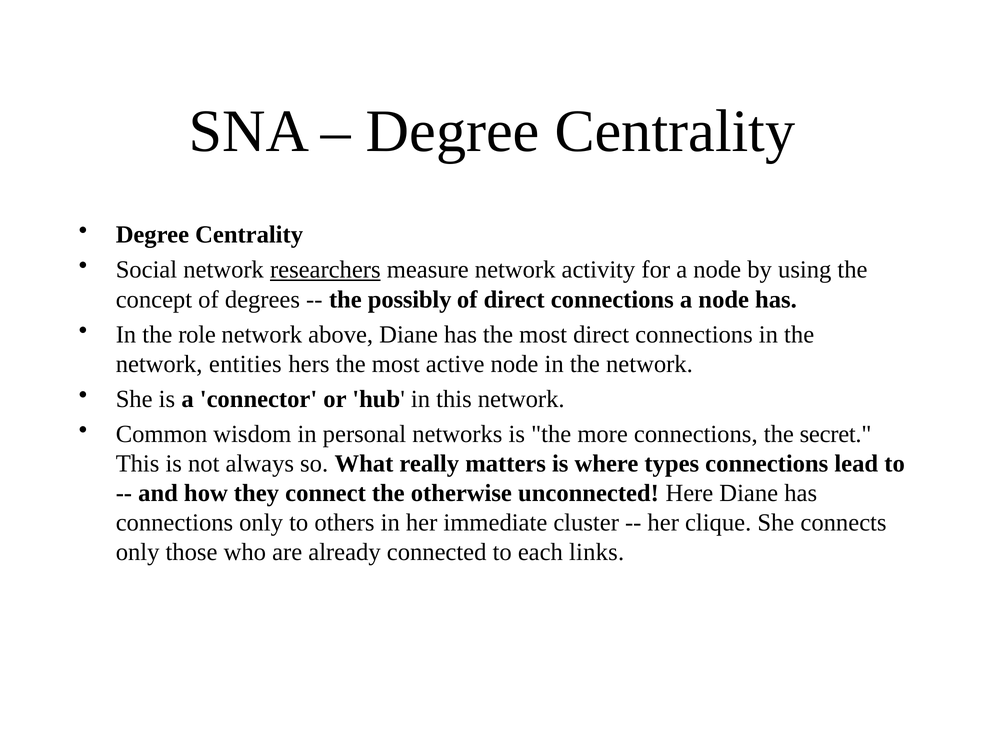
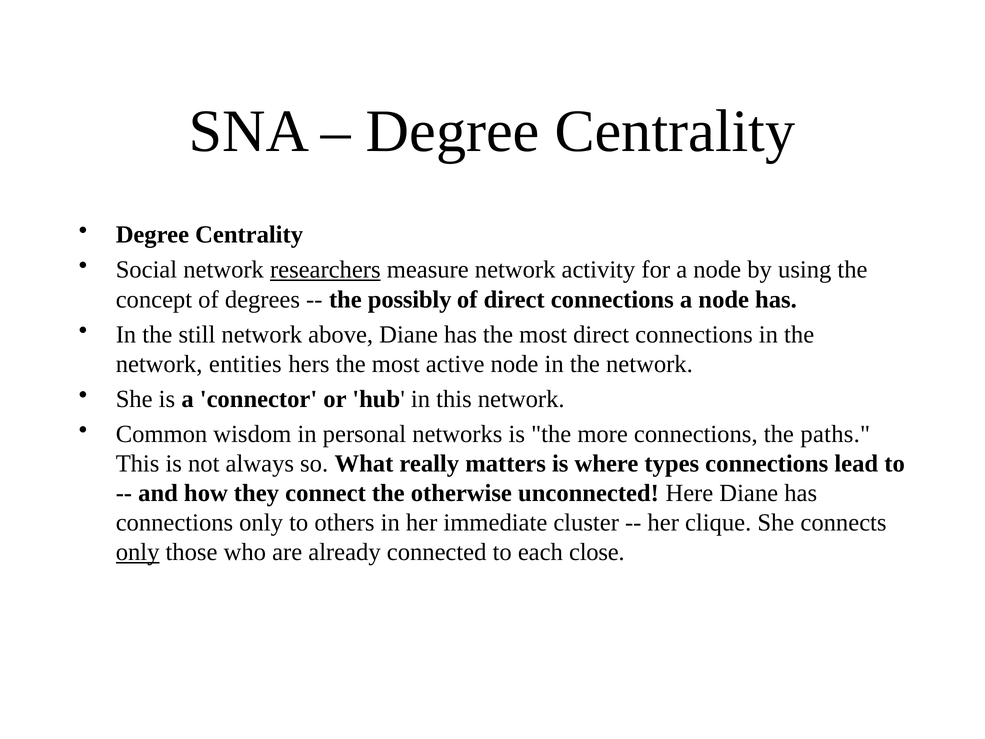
role: role -> still (197, 334)
secret: secret -> paths (835, 434)
only underline: none -> present (138, 552)
links: links -> close (597, 552)
